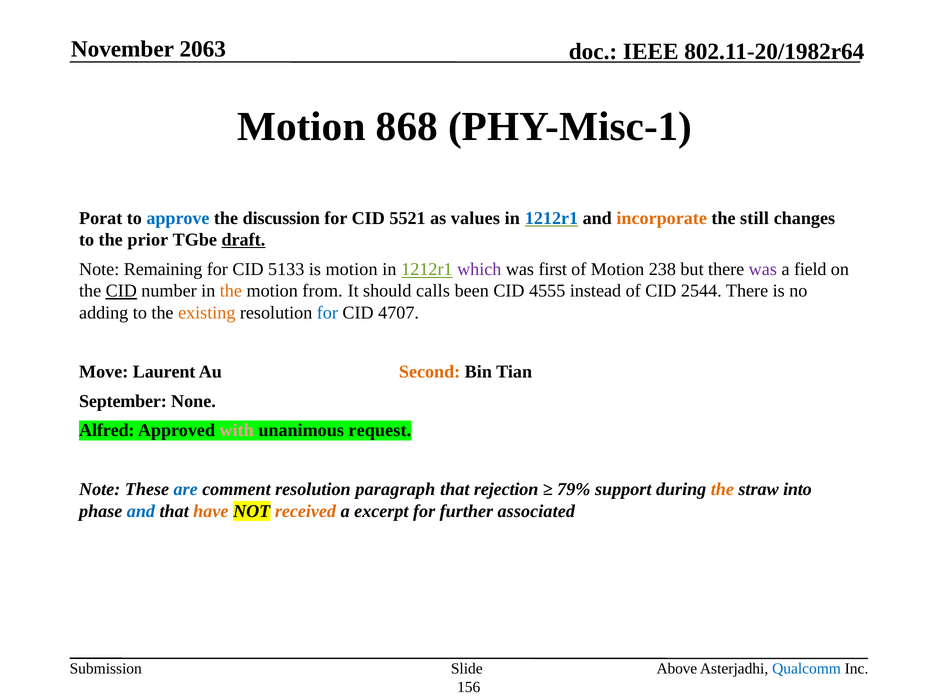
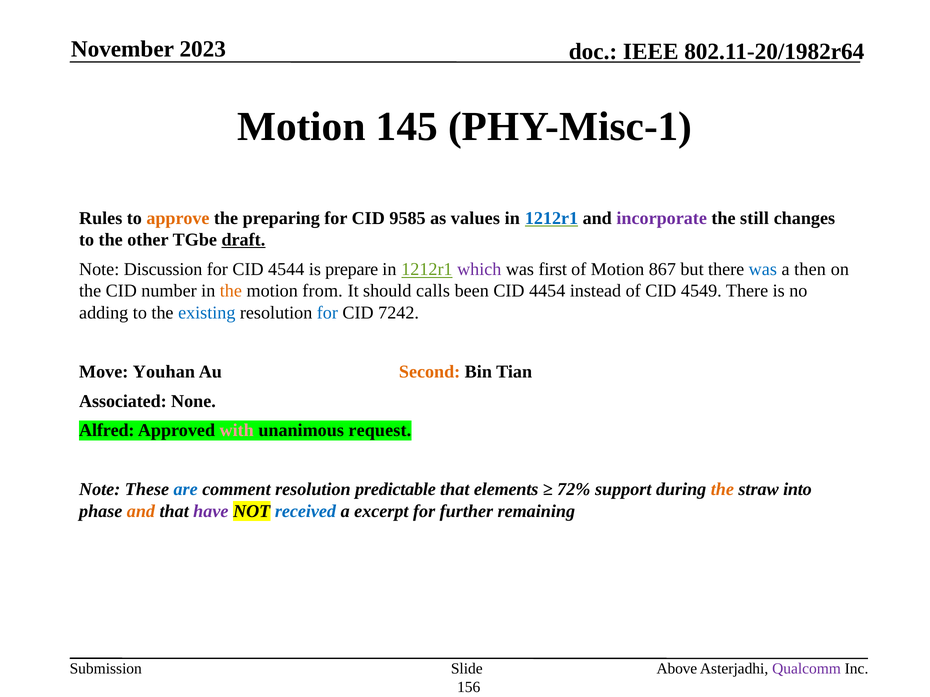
2063: 2063 -> 2023 (203, 49)
868: 868 -> 145 (407, 127)
Porat: Porat -> Rules (101, 218)
approve colour: blue -> orange (178, 218)
discussion: discussion -> preparing (281, 218)
5521: 5521 -> 9585 (408, 218)
incorporate colour: orange -> purple (662, 218)
prior: prior -> other (148, 240)
Remaining: Remaining -> Discussion (163, 269)
5133: 5133 -> 4544 (286, 269)
is motion: motion -> prepare (352, 269)
238: 238 -> 867 (662, 269)
was colour: purple -> blue (763, 269)
field: field -> then (810, 269)
CID underline: present -> none (121, 291)
4555: 4555 -> 4454 (547, 291)
2544: 2544 -> 4549 (701, 291)
existing colour: orange -> blue (207, 313)
4707: 4707 -> 7242 (399, 313)
Laurent: Laurent -> Youhan (164, 372)
September: September -> Associated (123, 401)
paragraph: paragraph -> predictable (396, 490)
rejection: rejection -> elements (506, 490)
79%: 79% -> 72% (574, 490)
and colour: blue -> orange (141, 511)
have colour: orange -> purple (211, 511)
received colour: orange -> blue (305, 511)
associated: associated -> remaining (536, 511)
Qualcomm colour: blue -> purple (807, 669)
